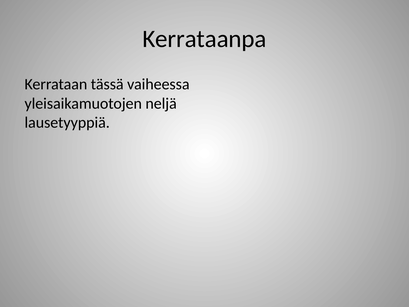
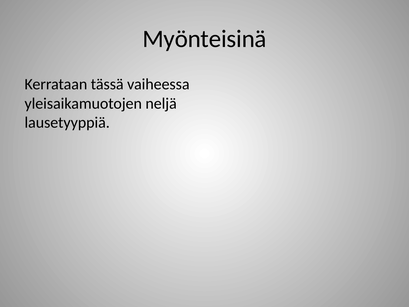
Kerrataanpa: Kerrataanpa -> Myönteisinä (205, 39)
